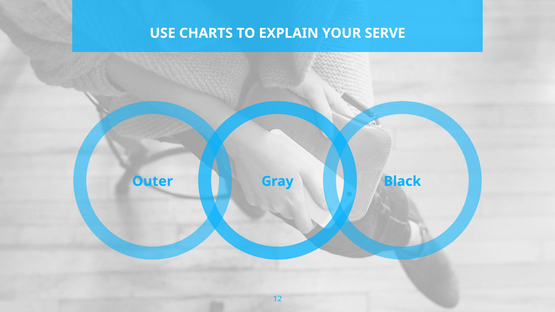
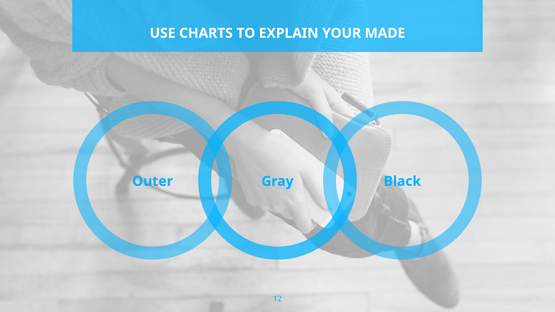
SERVE: SERVE -> MADE (385, 33)
